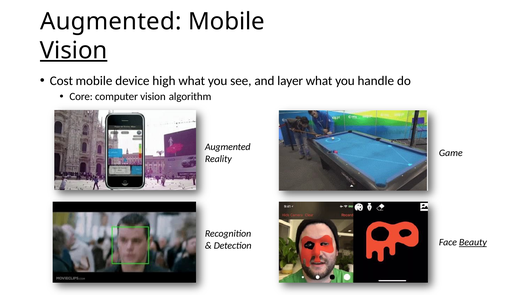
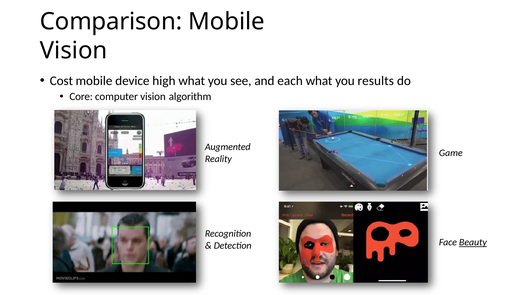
Augmented: Augmented -> Comparison (111, 22)
Vision underline: present -> none (74, 50)
layer: layer -> each (290, 81)
handle: handle -> results (376, 81)
